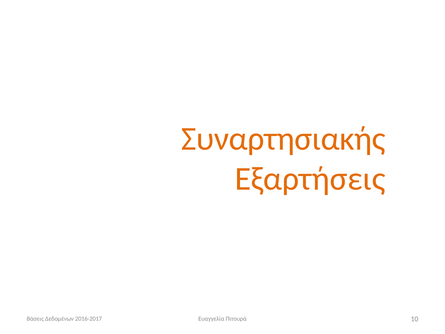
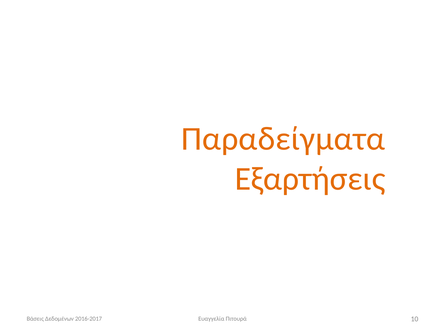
Συναρτησιακής: Συναρτησιακής -> Παραδείγματα (283, 139)
